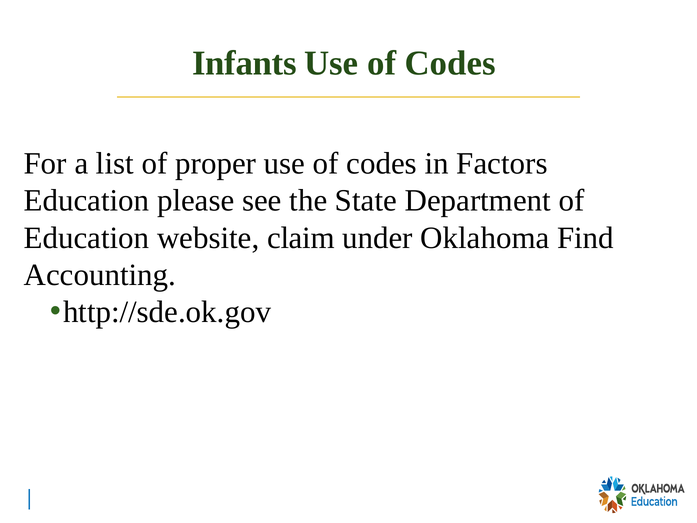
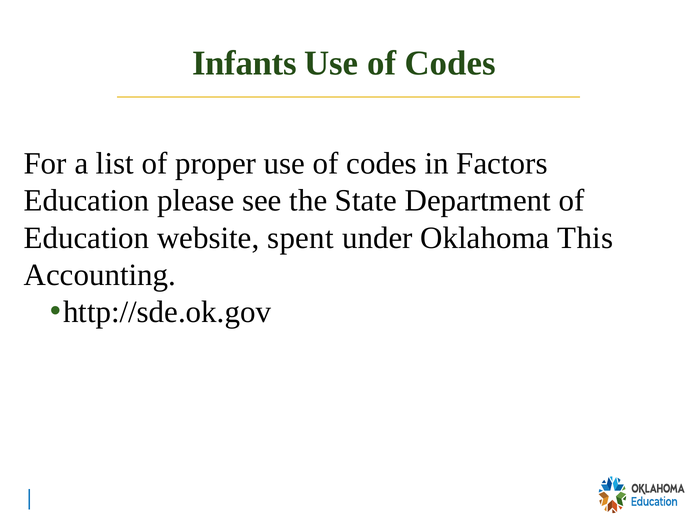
claim: claim -> spent (301, 238)
Find: Find -> This (585, 238)
